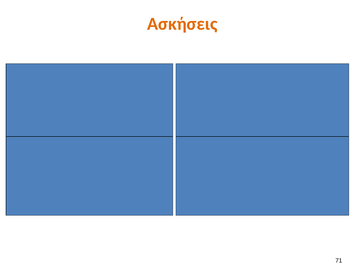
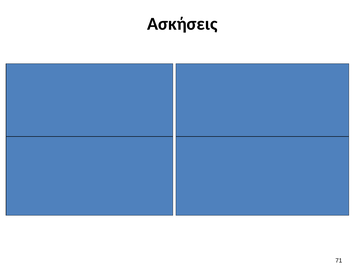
Ασκήσεις colour: orange -> black (182, 24)
